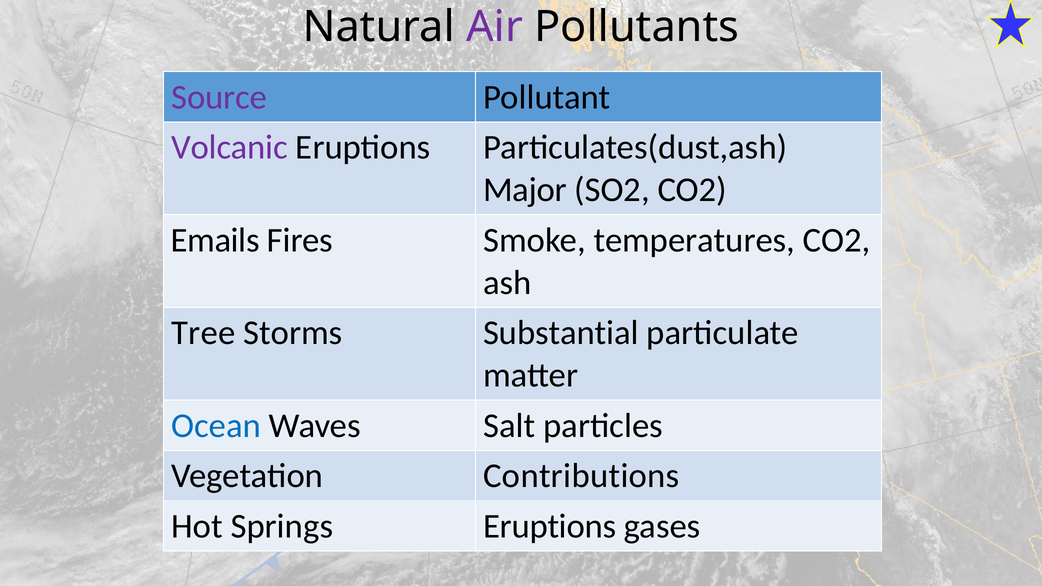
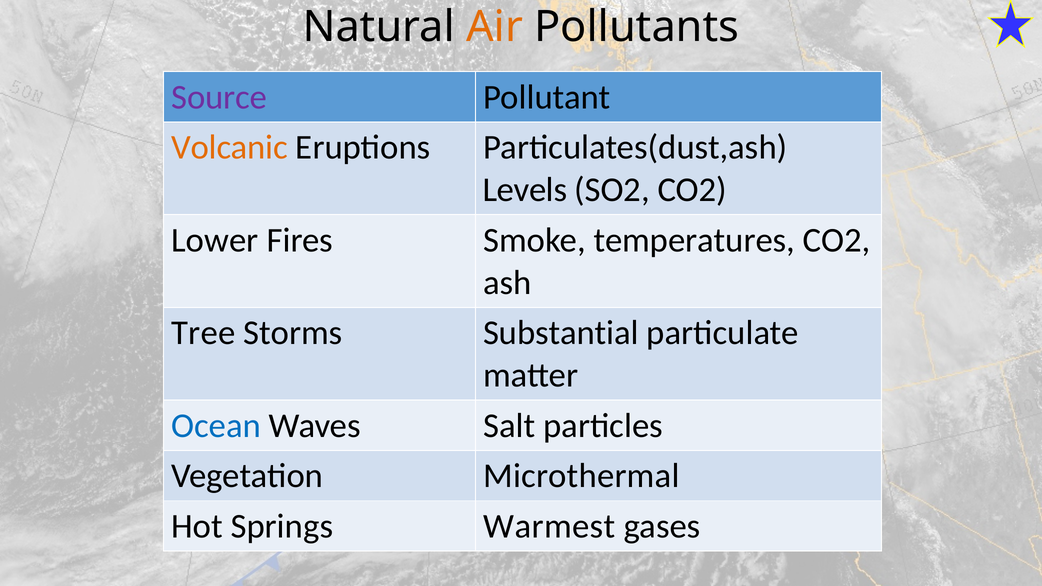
Air colour: purple -> orange (495, 27)
Volcanic colour: purple -> orange (229, 147)
Major: Major -> Levels (525, 190)
Emails: Emails -> Lower (215, 240)
Contributions: Contributions -> Microthermal (581, 476)
Springs Eruptions: Eruptions -> Warmest (549, 526)
